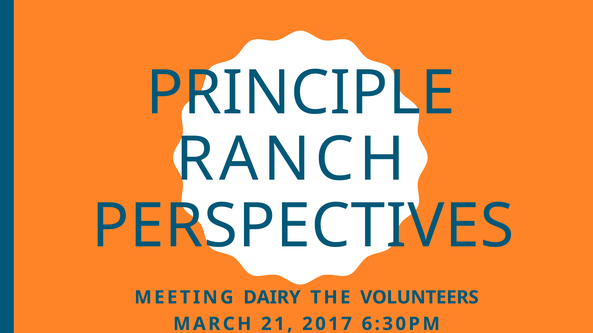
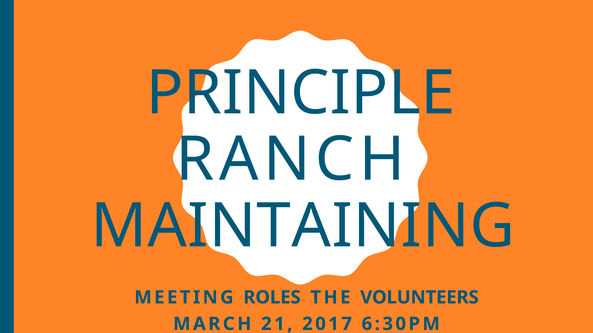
PERSPECTIVES: PERSPECTIVES -> MAINTAINING (303, 227)
DAIRY: DAIRY -> ROLES (272, 298)
